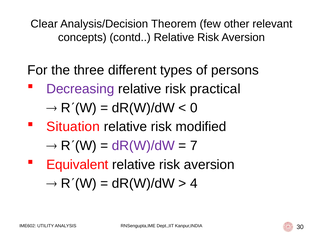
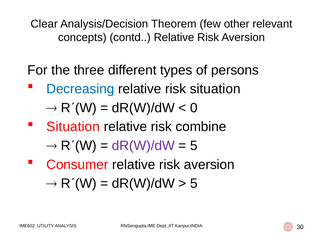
Decreasing colour: purple -> blue (80, 89)
risk practical: practical -> situation (215, 89)
modified: modified -> combine (201, 126)
7: 7 -> 5 (194, 145)
Equivalent: Equivalent -> Consumer (77, 164)
4: 4 -> 5 (194, 183)
